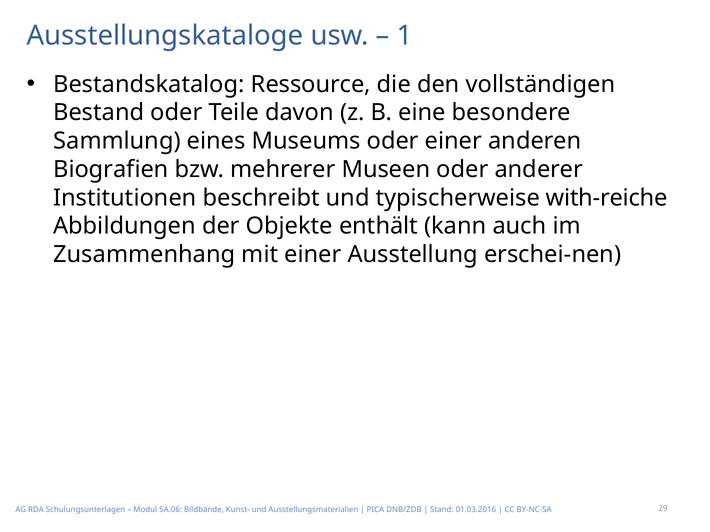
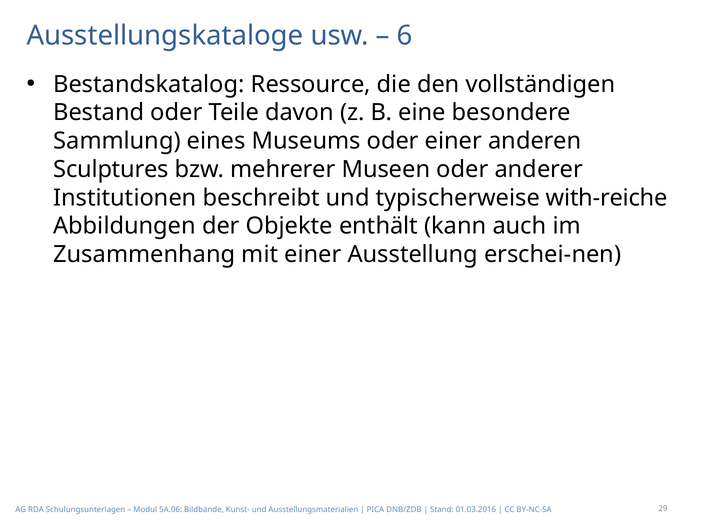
1: 1 -> 6 (405, 36)
Biografien: Biografien -> Sculptures (111, 170)
